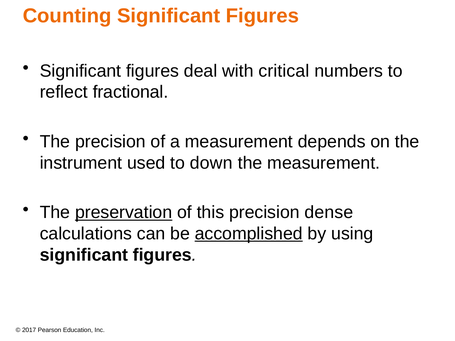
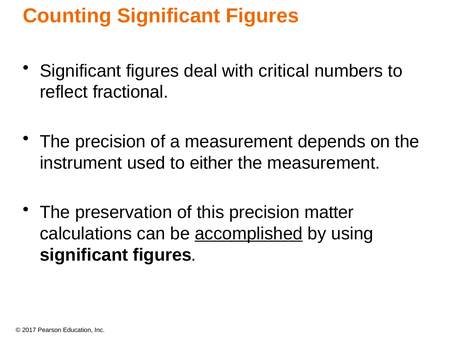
down: down -> either (212, 163)
preservation underline: present -> none (124, 213)
dense: dense -> matter (329, 213)
